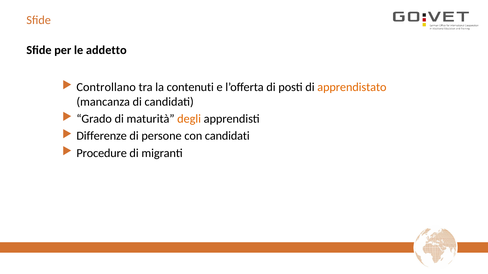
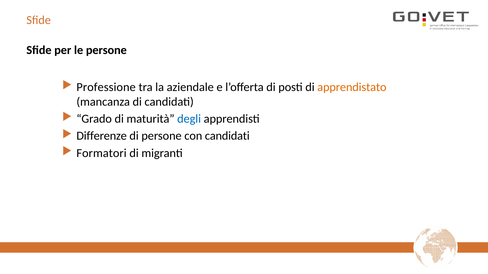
le addetto: addetto -> persone (106, 50)
Controllano: Controllano -> Professione (106, 87)
contenuti: contenuti -> aziendale (190, 87)
degli colour: orange -> blue (189, 119)
Procedure: Procedure -> Formatori (102, 153)
